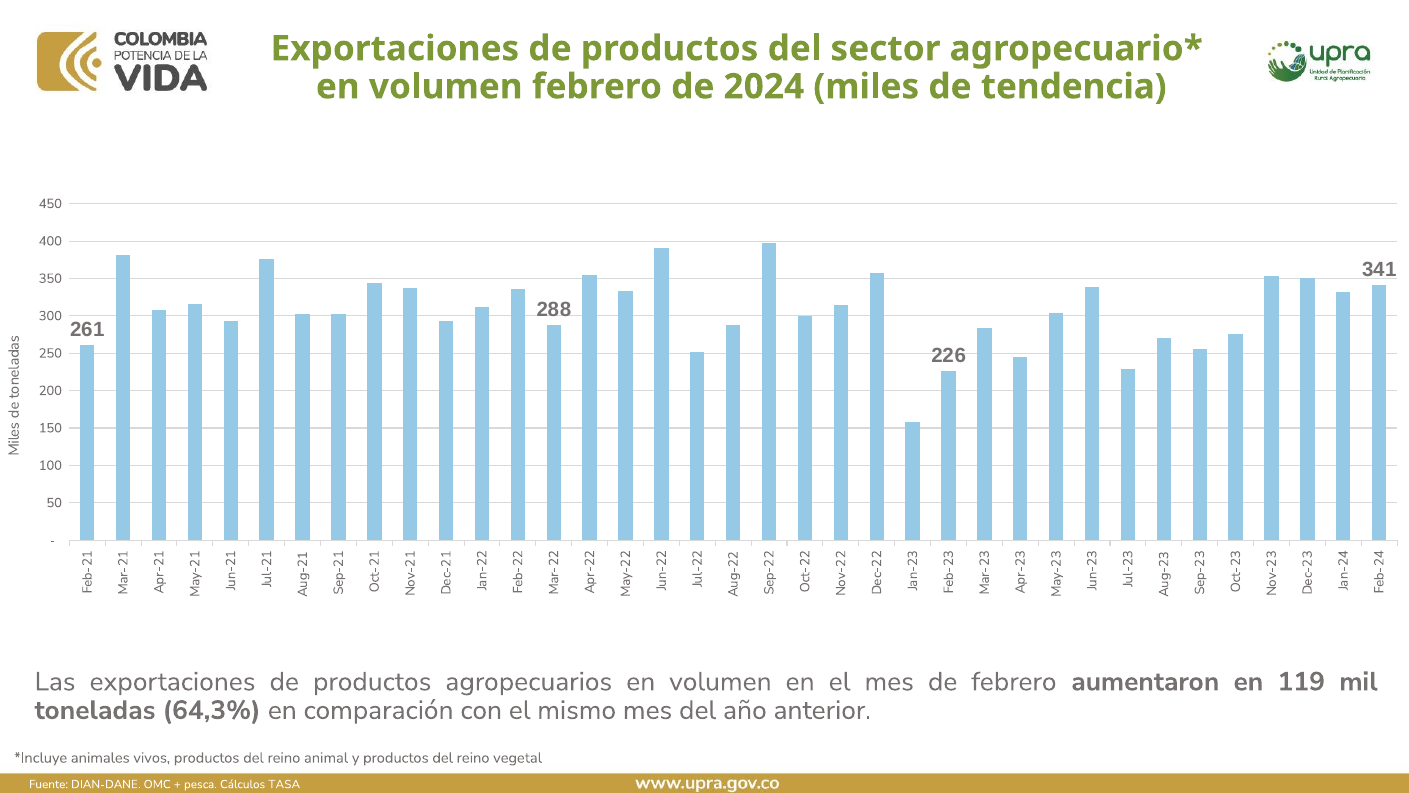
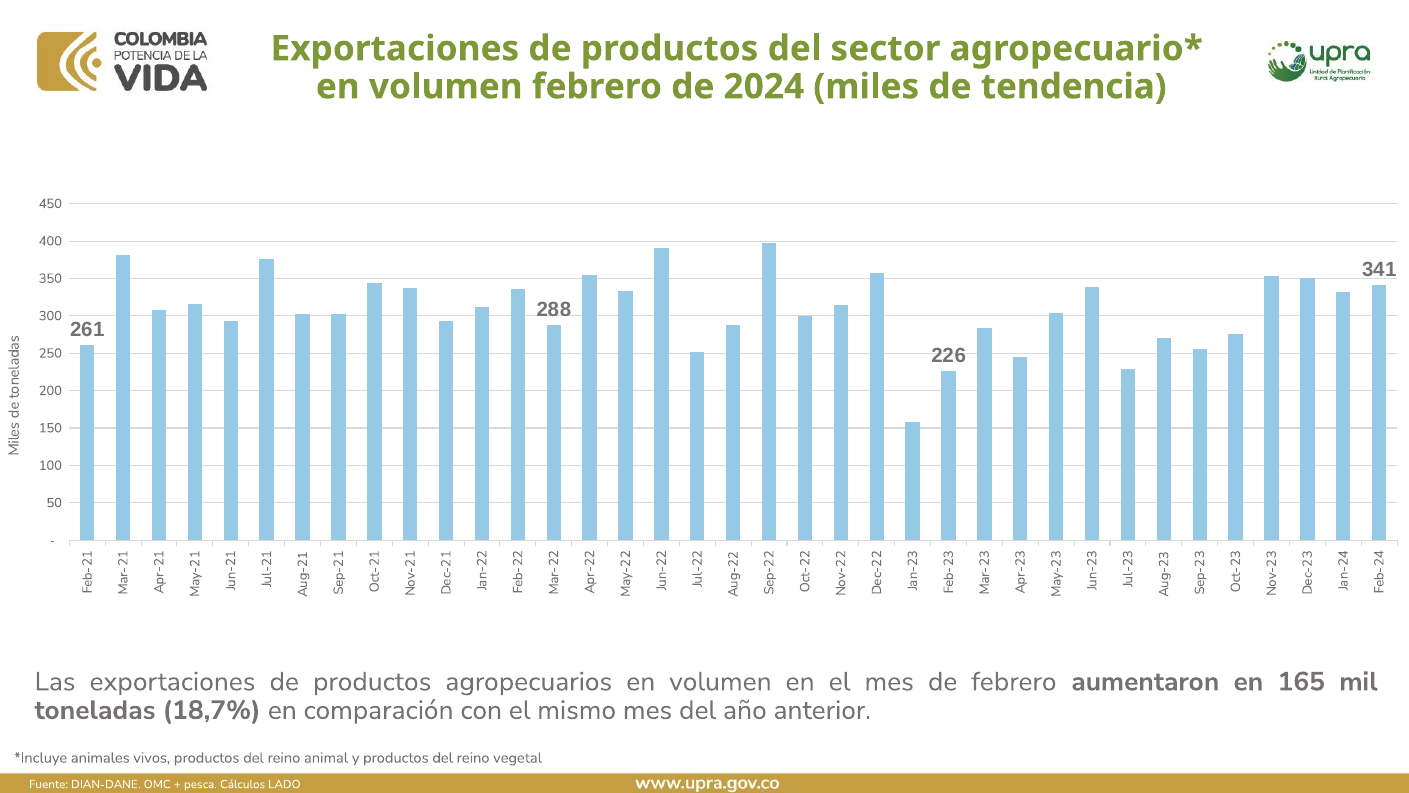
119: 119 -> 165 (1301, 681)
64,3%: 64,3% -> 18,7% (212, 710)
TASA: TASA -> LADO (284, 784)
